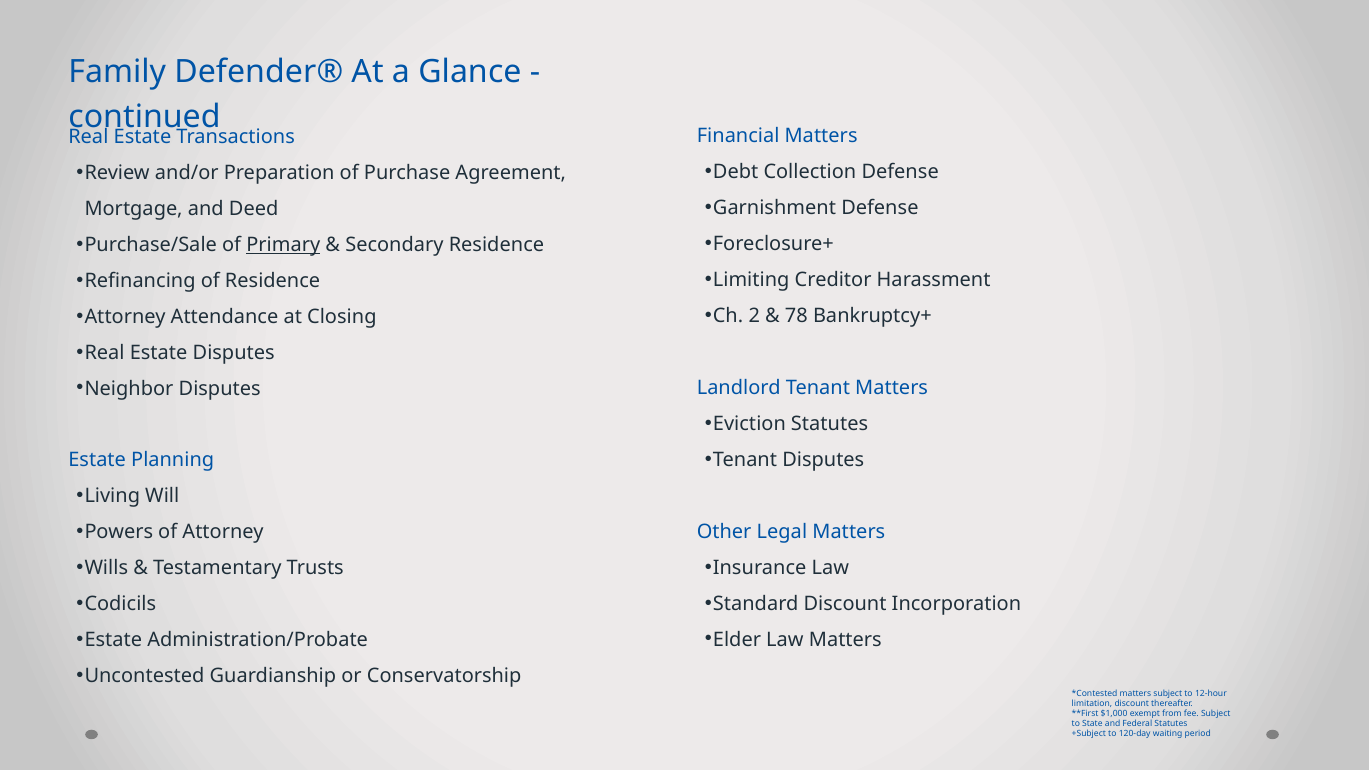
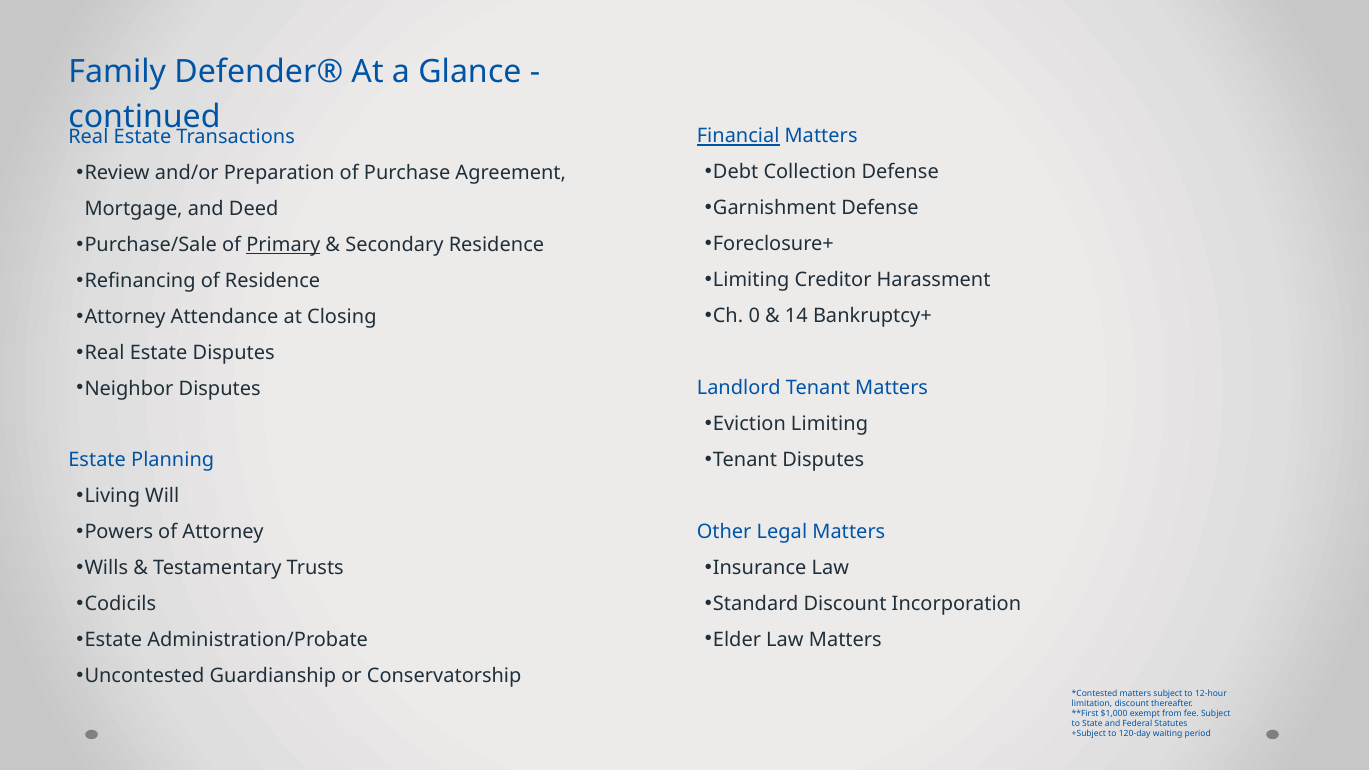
Financial underline: none -> present (738, 136)
2: 2 -> 0 (754, 316)
78: 78 -> 14 (796, 316)
Eviction Statutes: Statutes -> Limiting (830, 424)
